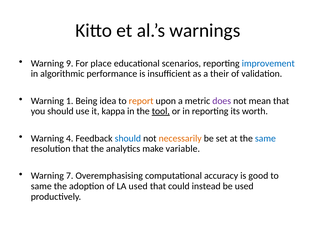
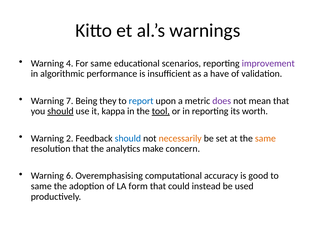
9: 9 -> 4 (70, 63)
For place: place -> same (101, 63)
improvement colour: blue -> purple (268, 63)
their: their -> have (220, 74)
1: 1 -> 7 (70, 101)
idea: idea -> they (108, 101)
report colour: orange -> blue (141, 101)
should underline: none -> present (60, 111)
4: 4 -> 2 (70, 138)
same colour: blue -> orange (265, 138)
variable: variable -> concern (183, 149)
7: 7 -> 6 (70, 176)
LA used: used -> form (138, 186)
